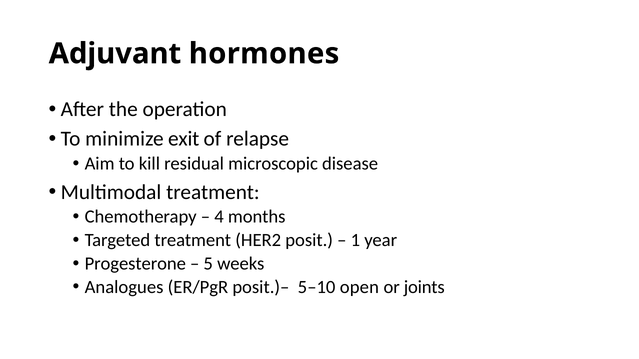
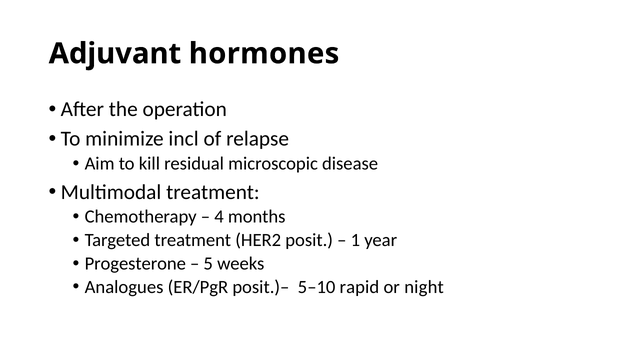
exit: exit -> incl (184, 139)
open: open -> rapid (359, 287)
joints: joints -> night (424, 287)
